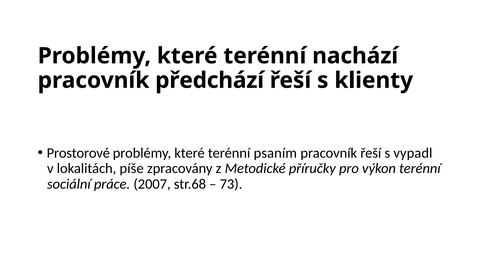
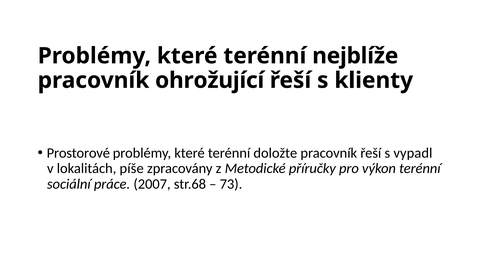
nachází: nachází -> nejblíže (355, 56)
předchází: předchází -> ohrožující (210, 80)
psaním: psaním -> doložte (275, 153)
